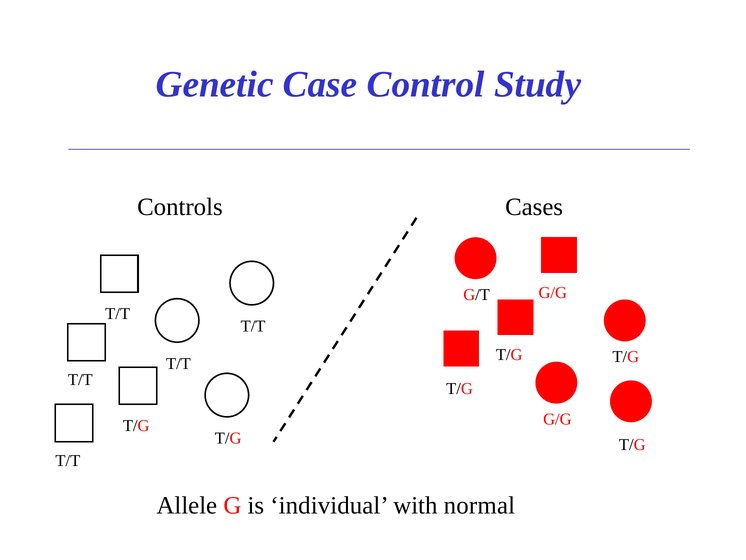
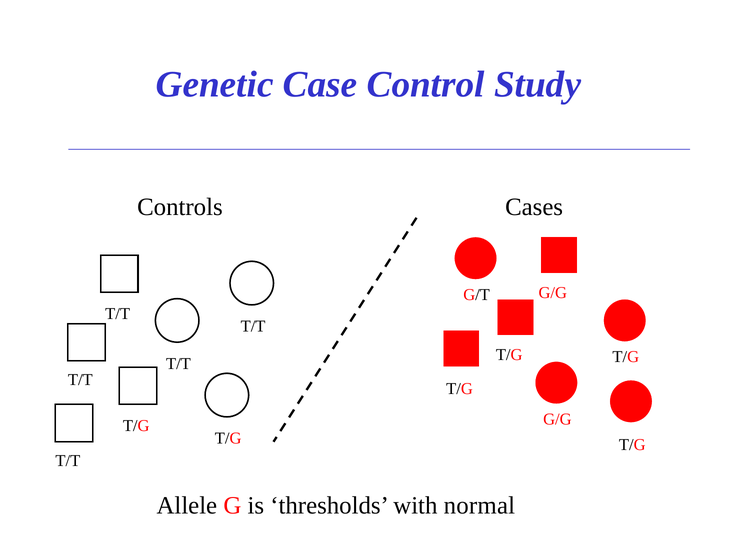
individual: individual -> thresholds (330, 505)
